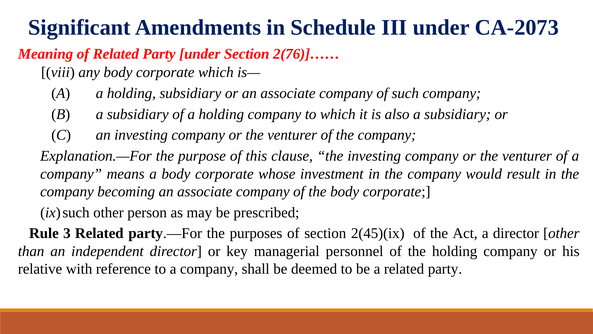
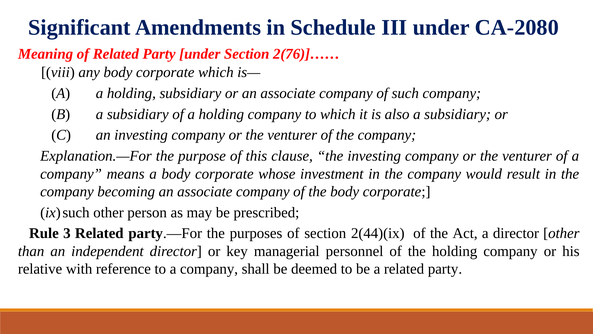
CA-2073: CA-2073 -> CA-2080 (517, 27)
2(45)(ix: 2(45)(ix -> 2(44)(ix (378, 233)
